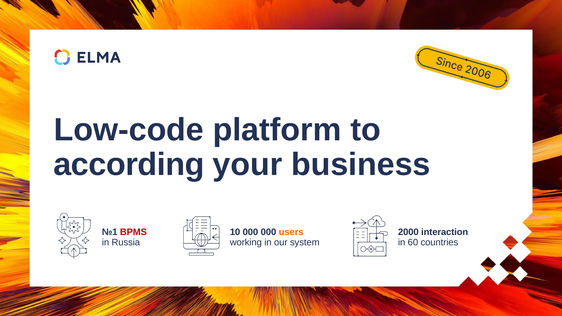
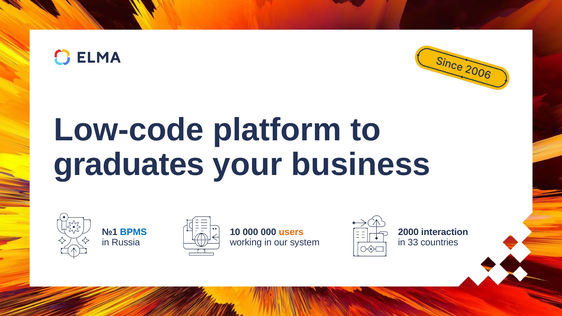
according: according -> graduates (129, 165)
BPMS colour: red -> blue (133, 232)
60: 60 -> 33 (413, 243)
